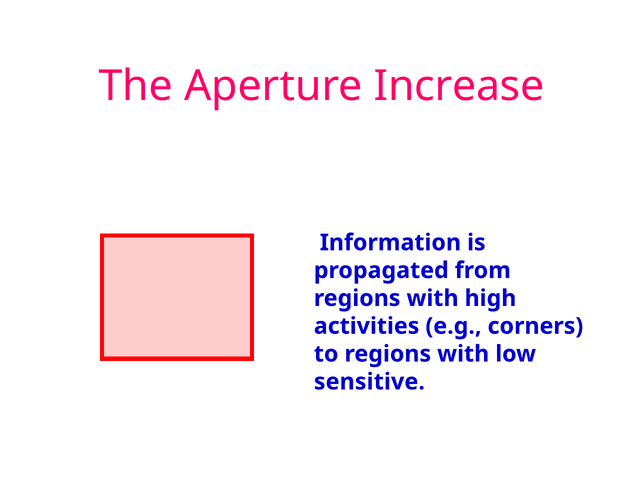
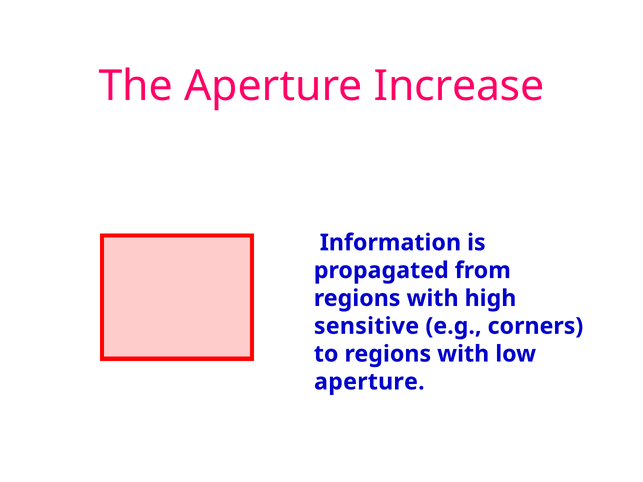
activities: activities -> sensitive (366, 326)
sensitive: sensitive -> aperture (369, 382)
